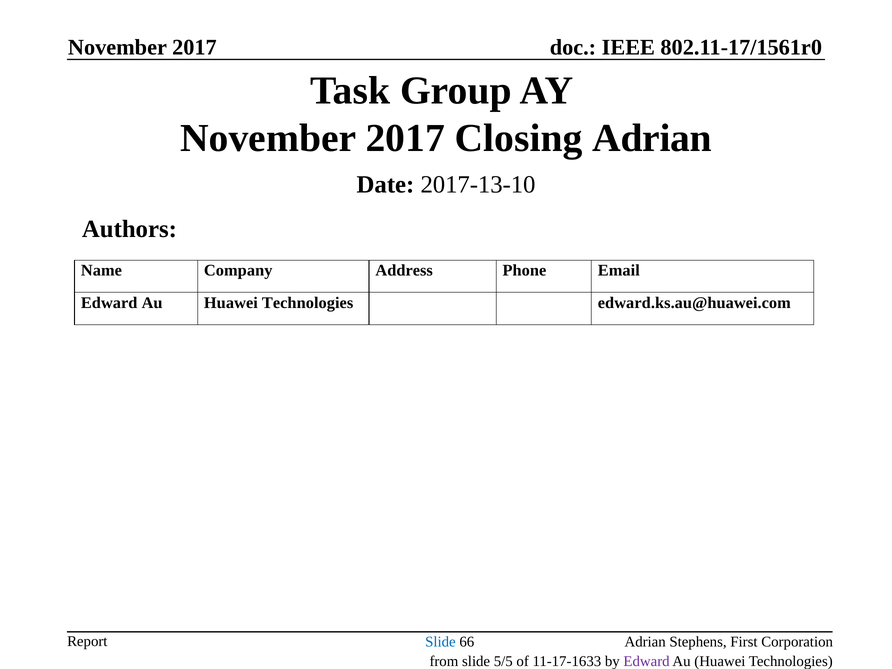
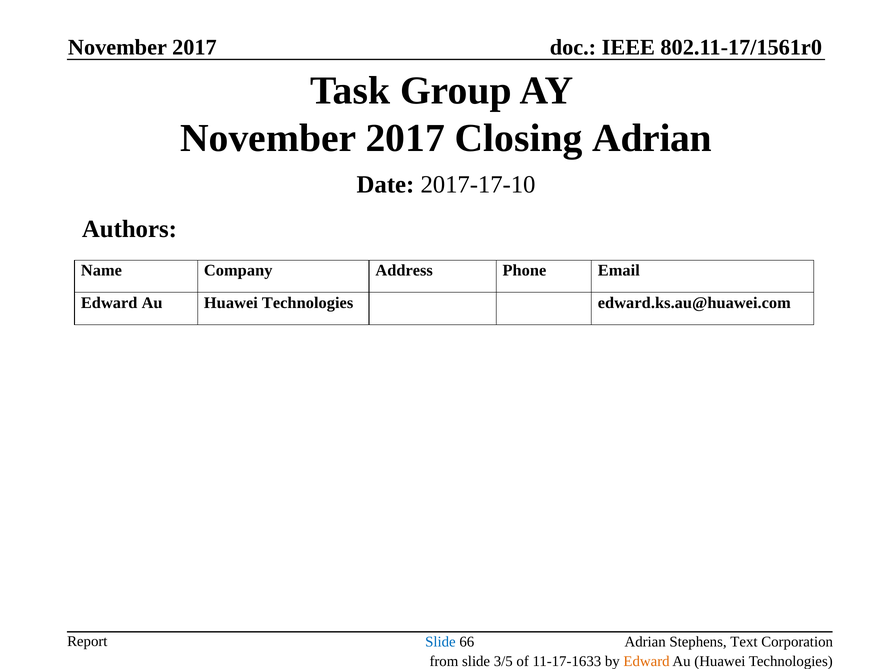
2017-13-10: 2017-13-10 -> 2017-17-10 (478, 185)
First: First -> Text (744, 642)
5/5: 5/5 -> 3/5 (503, 661)
Edward colour: purple -> orange (647, 661)
